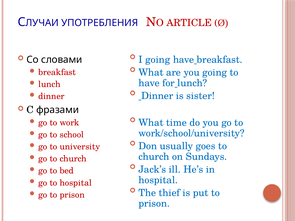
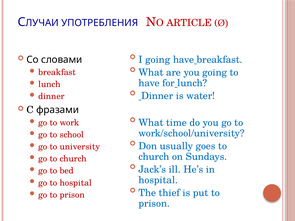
sister: sister -> water (201, 96)
